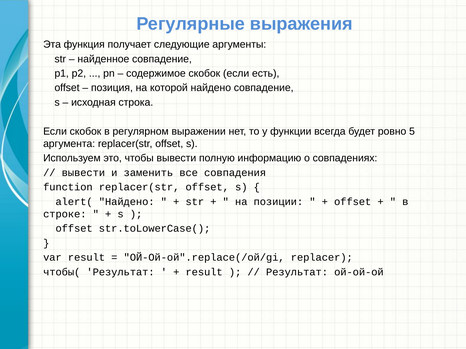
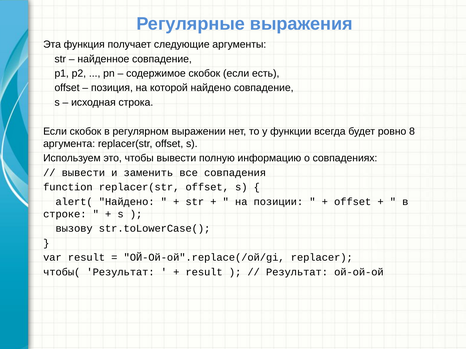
5: 5 -> 8 (412, 132)
offset: offset -> вызову (74, 229)
